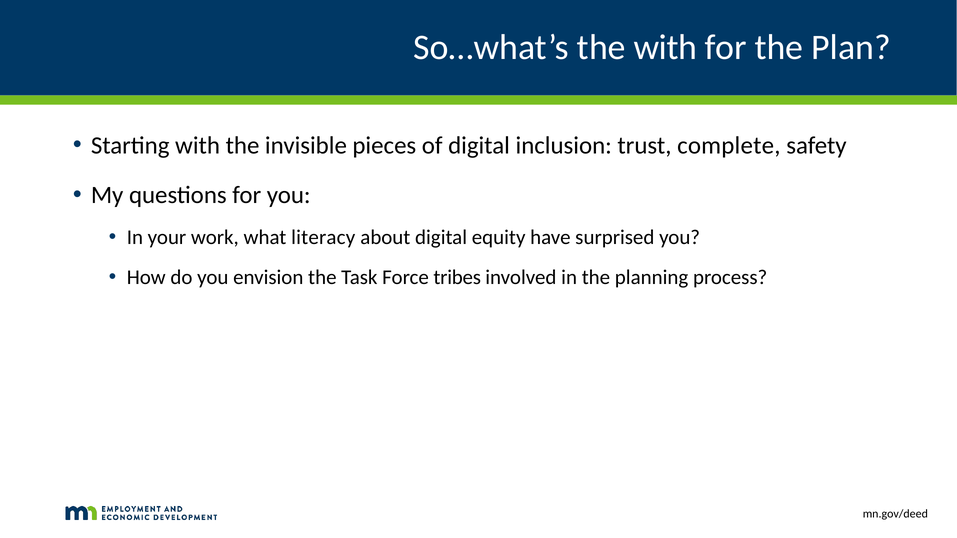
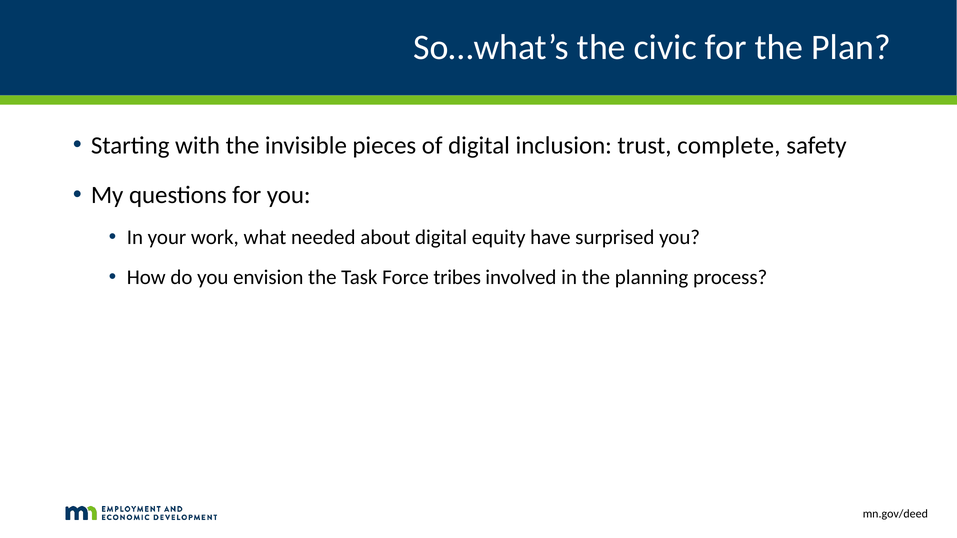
the with: with -> civic (665, 47)
literacy: literacy -> needed (323, 237)
